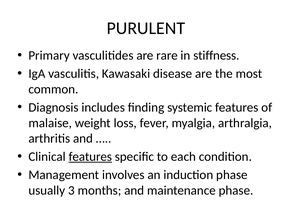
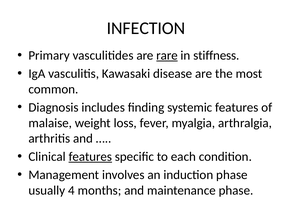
PURULENT: PURULENT -> INFECTION (146, 28)
rare underline: none -> present (167, 55)
3: 3 -> 4 (71, 190)
